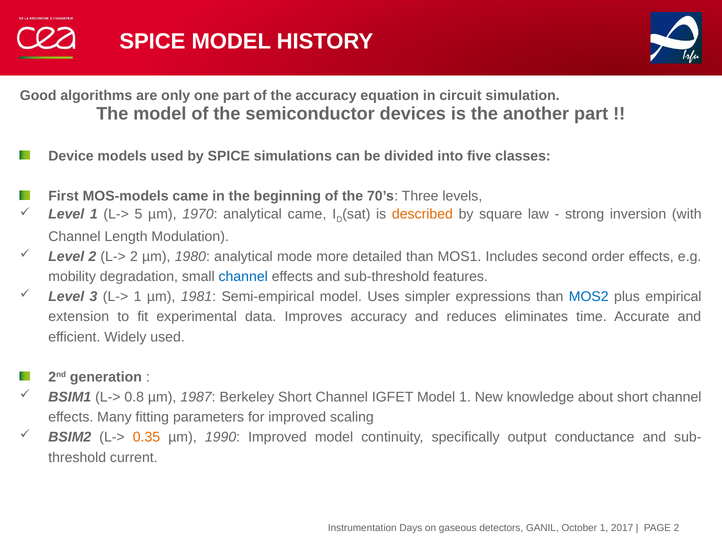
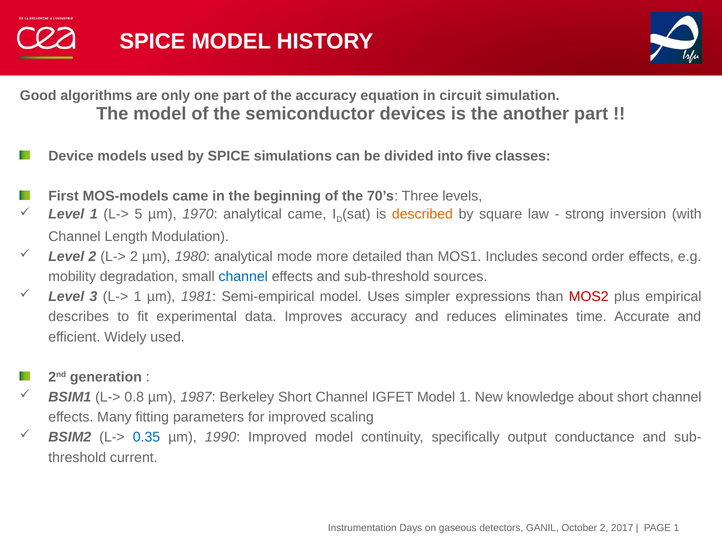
features: features -> sources (460, 276)
MOS2 colour: blue -> red (589, 296)
extension: extension -> describes (79, 316)
0.35 colour: orange -> blue (146, 437)
PAGE 2: 2 -> 1 (677, 527)
October 1: 1 -> 2 (604, 528)
